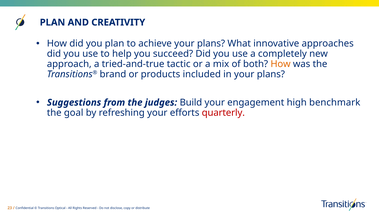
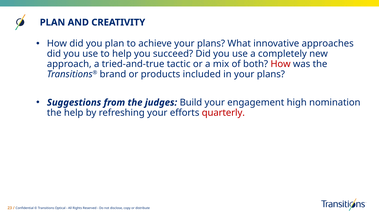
How colour: orange -> red (281, 64)
benchmark: benchmark -> nomination (335, 103)
the goal: goal -> help (74, 113)
